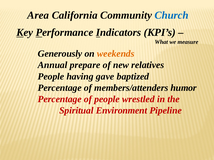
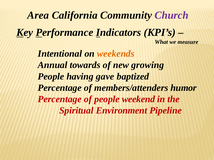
Church colour: blue -> purple (172, 15)
Generously: Generously -> Intentional (60, 54)
prepare: prepare -> towards (85, 65)
relatives: relatives -> growing (148, 65)
wrestled: wrestled -> weekend (138, 99)
